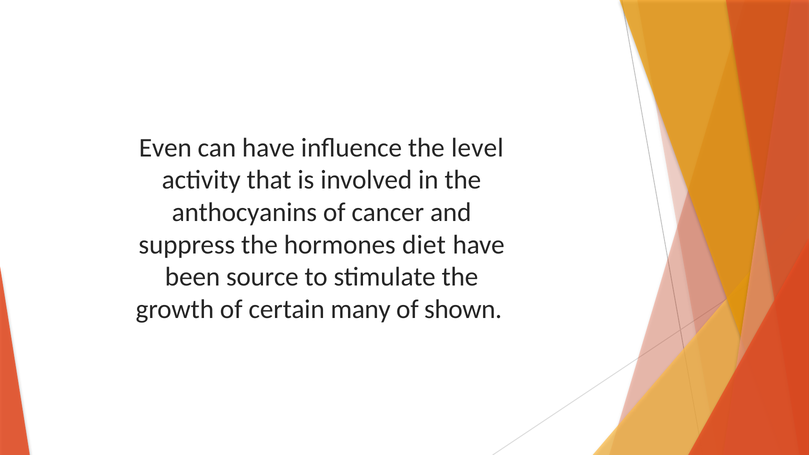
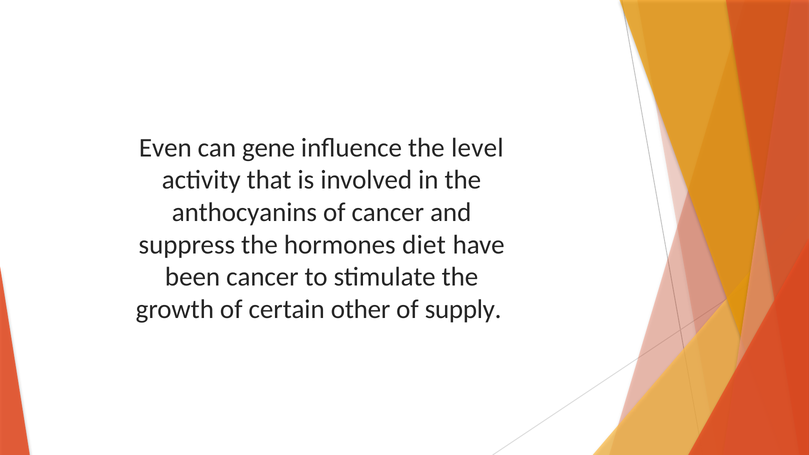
can have: have -> gene (269, 148)
been source: source -> cancer (262, 277)
many: many -> other (361, 310)
shown: shown -> supply (463, 310)
